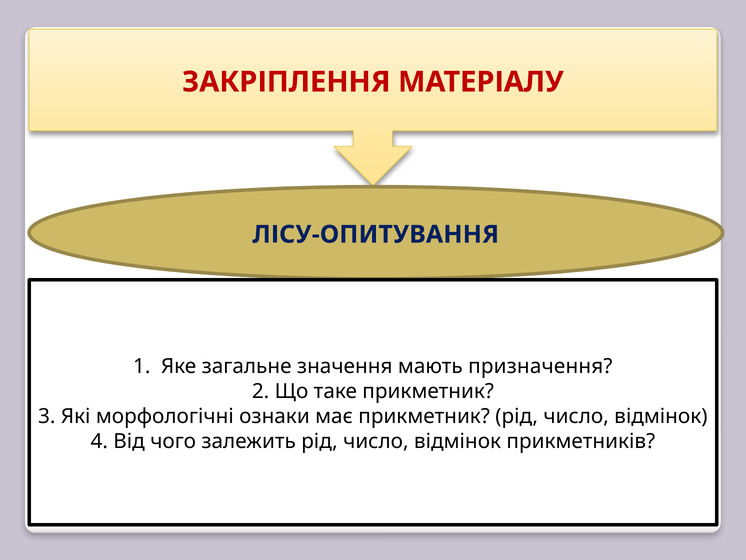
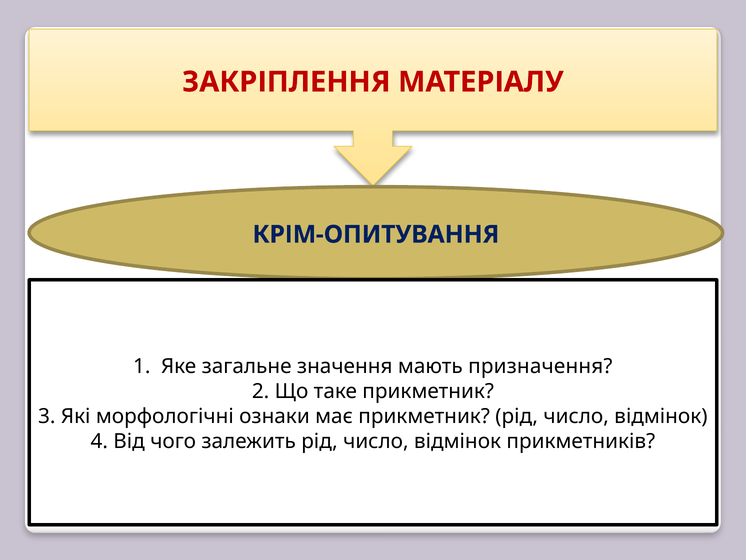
ЛІСУ-ОПИТУВАННЯ: ЛІСУ-ОПИТУВАННЯ -> КРІМ-ОПИТУВАННЯ (376, 234)
